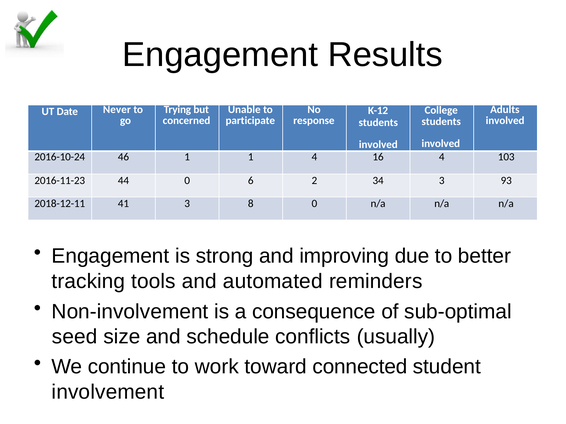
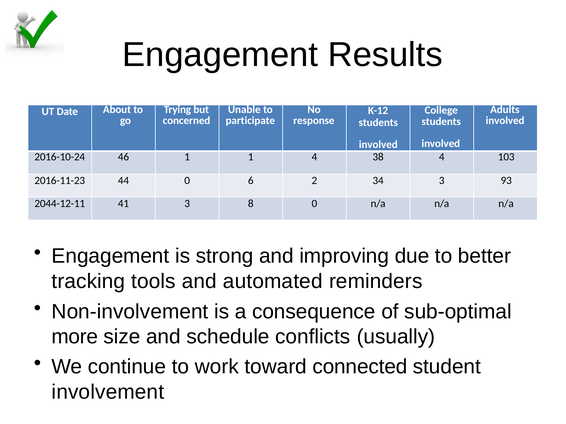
Never: Never -> About (117, 110)
16: 16 -> 38 (378, 157)
2018-12-11: 2018-12-11 -> 2044-12-11 (60, 204)
seed: seed -> more (75, 337)
